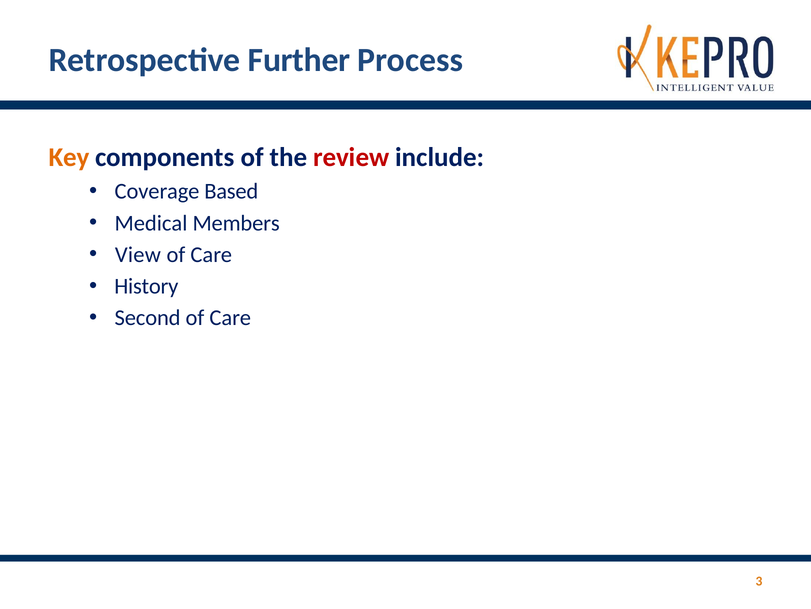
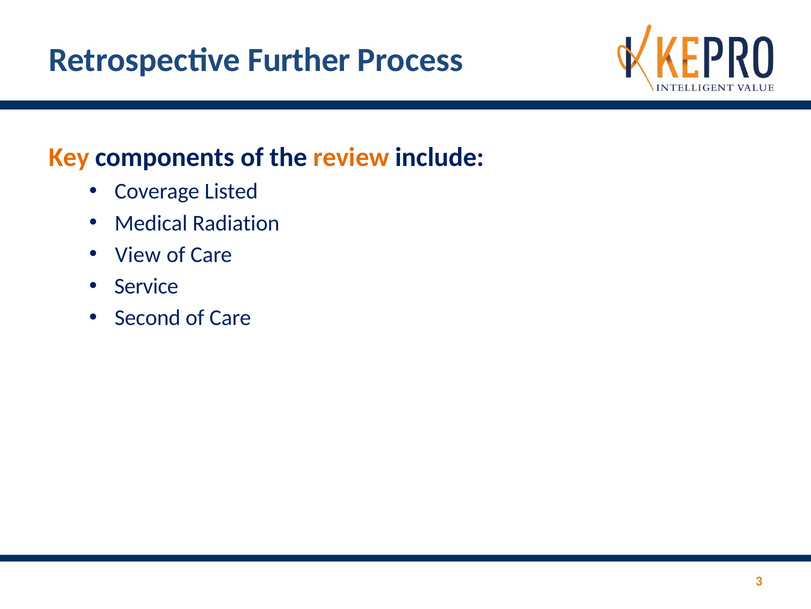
review colour: red -> orange (351, 157)
Based: Based -> Listed (231, 191)
Members: Members -> Radiation (236, 223)
History: History -> Service (146, 286)
